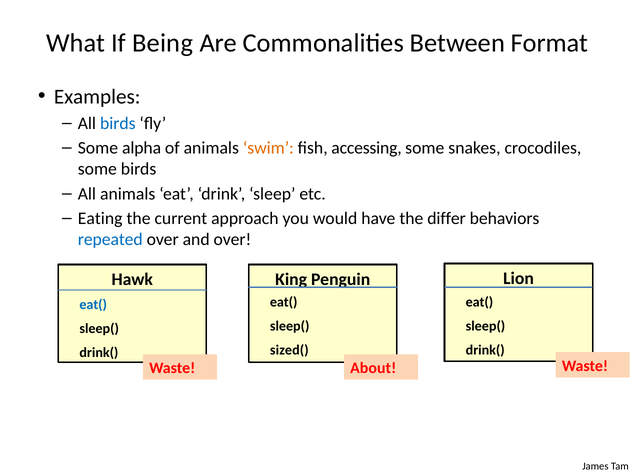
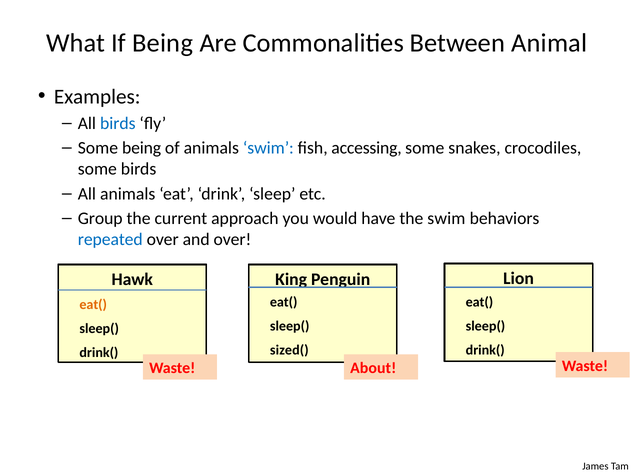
Format: Format -> Animal (549, 43)
Some alpha: alpha -> being (142, 148)
swim colour: orange -> blue (268, 148)
Eating: Eating -> Group (100, 219)
the differ: differ -> swim (446, 219)
eat( colour: blue -> orange (93, 305)
